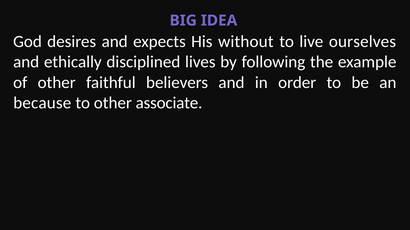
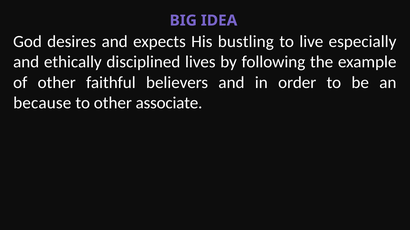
without: without -> bustling (246, 42)
ourselves: ourselves -> especially (363, 42)
